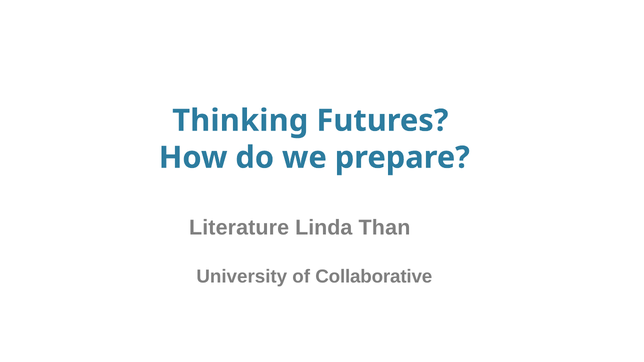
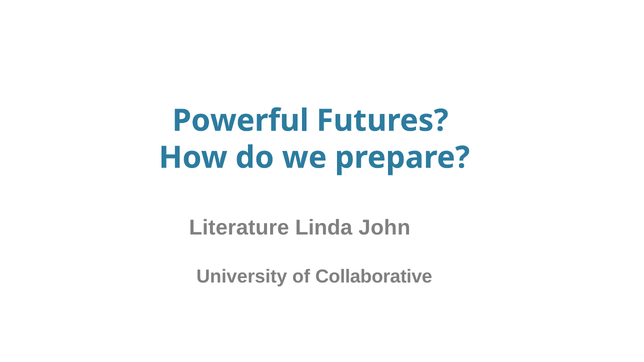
Thinking: Thinking -> Powerful (240, 121)
Than: Than -> John (384, 228)
